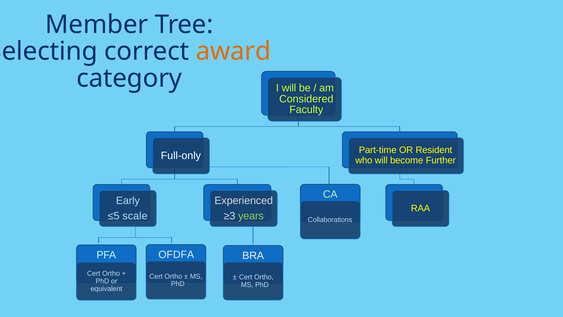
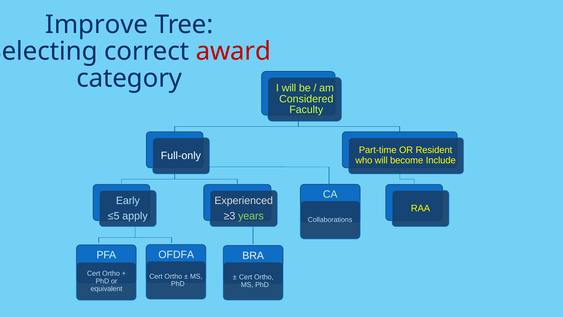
Member: Member -> Improve (97, 25)
award colour: orange -> red (233, 51)
Further: Further -> Include (441, 160)
scale: scale -> apply (135, 216)
